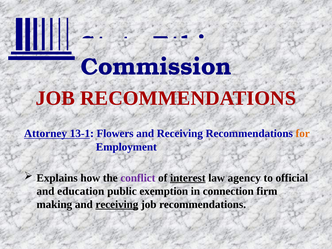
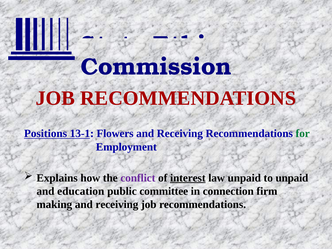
Attorney: Attorney -> Positions (46, 134)
for colour: orange -> green (303, 134)
law agency: agency -> unpaid (244, 178)
to official: official -> unpaid (292, 178)
exemption: exemption -> committee (164, 191)
receiving underline: present -> none (117, 204)
